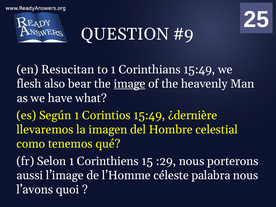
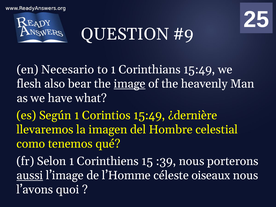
Resucitan: Resucitan -> Necesario (68, 70)
:29: :29 -> :39 (166, 161)
aussi underline: none -> present (30, 175)
palabra: palabra -> oiseaux (211, 175)
